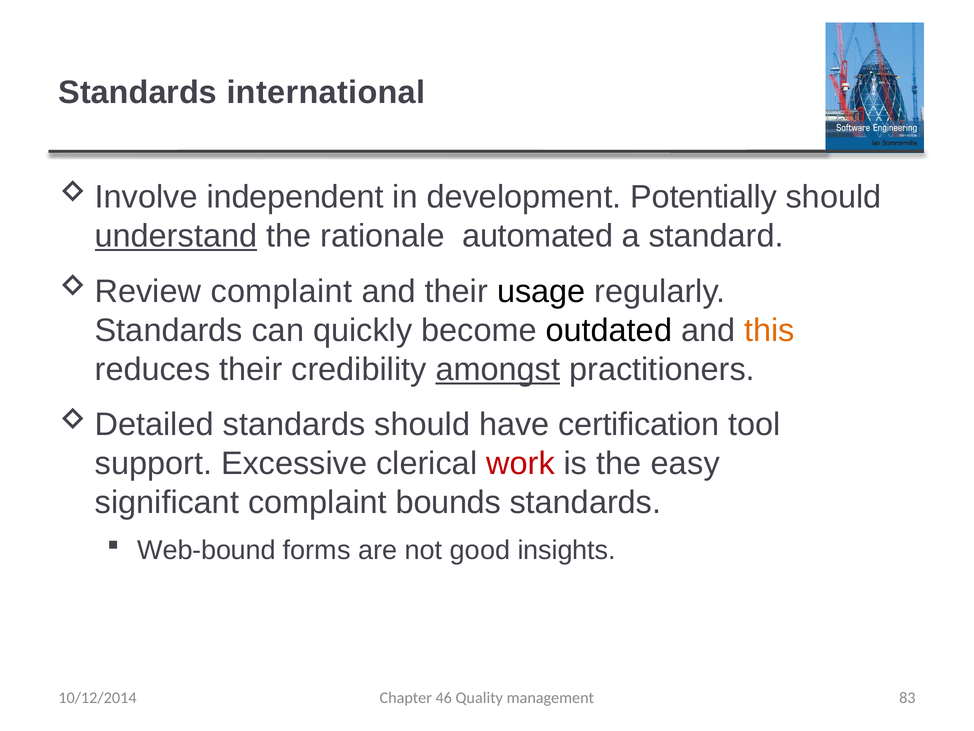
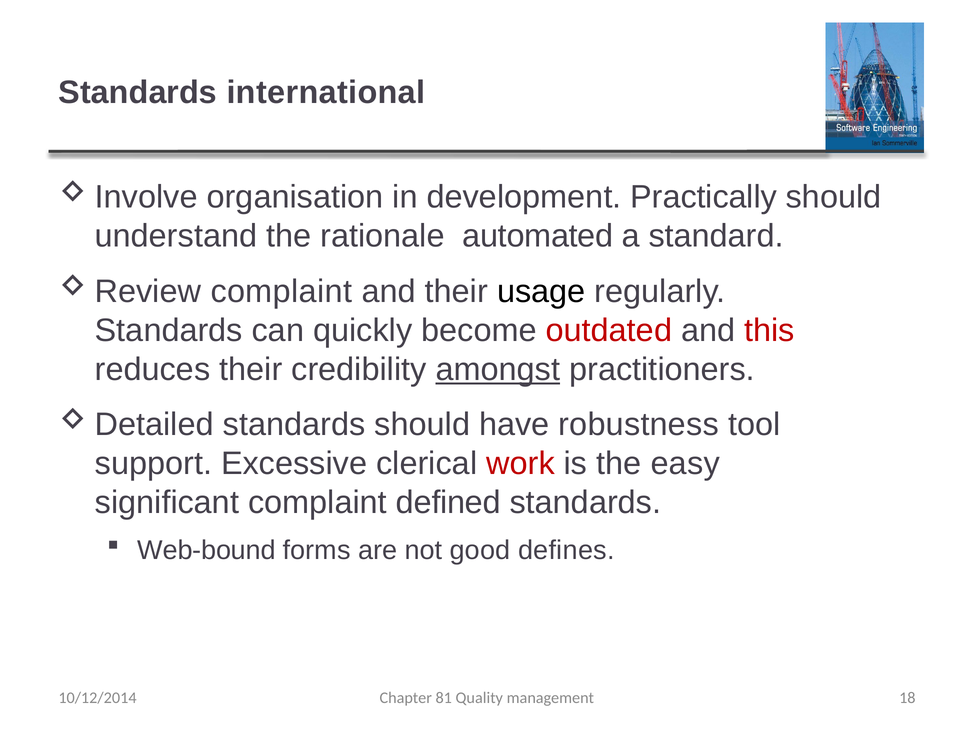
independent: independent -> organisation (295, 197)
Potentially: Potentially -> Practically (704, 197)
understand underline: present -> none (176, 236)
outdated colour: black -> red (609, 330)
this colour: orange -> red (769, 330)
certification: certification -> robustness (639, 424)
bounds: bounds -> defined (448, 502)
insights: insights -> defines (566, 550)
46: 46 -> 81 (444, 697)
83: 83 -> 18 (907, 697)
